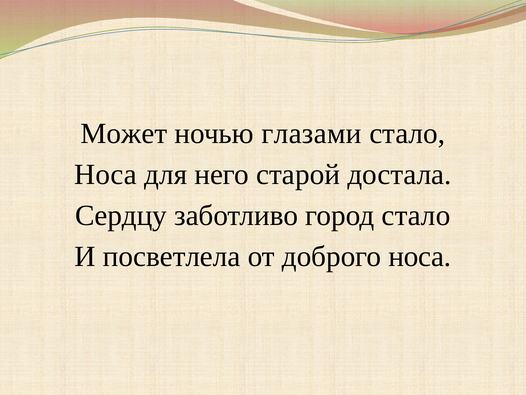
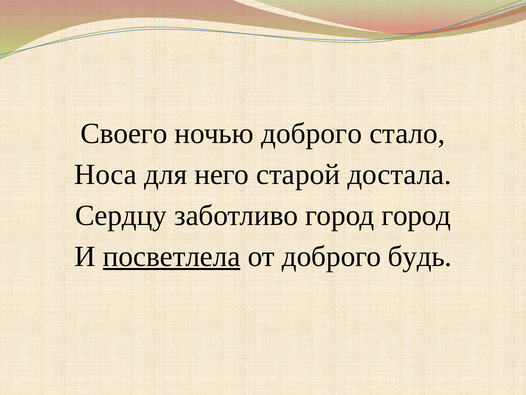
Может: Может -> Своего (124, 133)
ночью глазами: глазами -> доброго (312, 133)
город стало: стало -> город (416, 215)
посветлела underline: none -> present (172, 256)
доброго носа: носа -> будь (420, 256)
